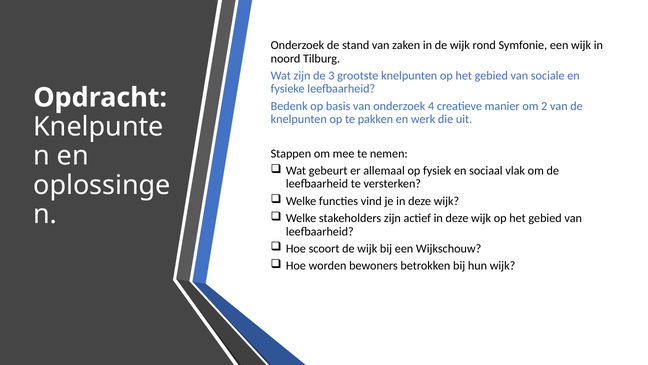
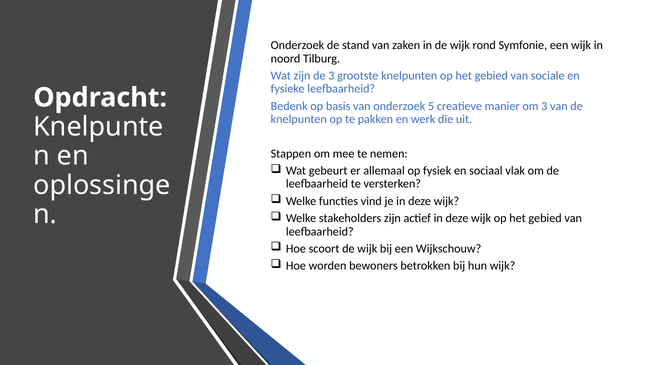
4: 4 -> 5 (431, 106)
om 2: 2 -> 3 (544, 106)
